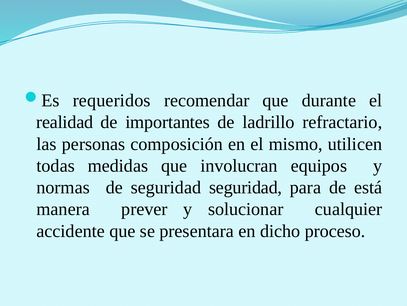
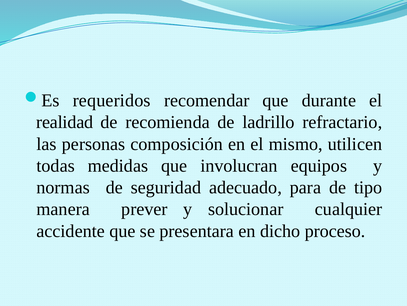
importantes: importantes -> recomienda (168, 122)
seguridad seguridad: seguridad -> adecuado (246, 187)
está: está -> tipo (368, 187)
